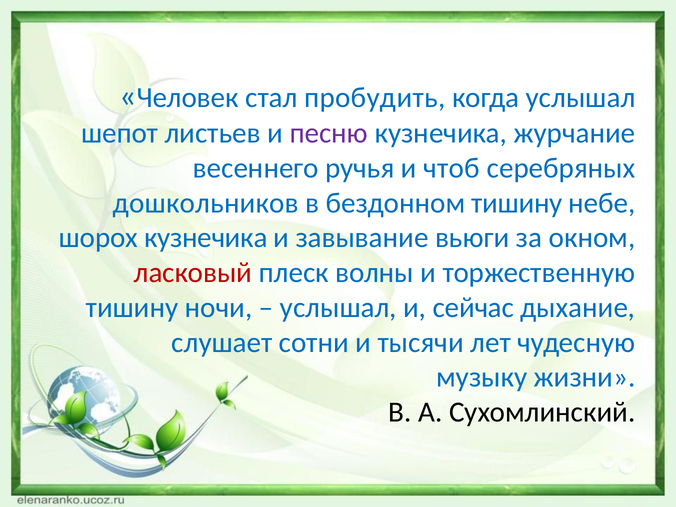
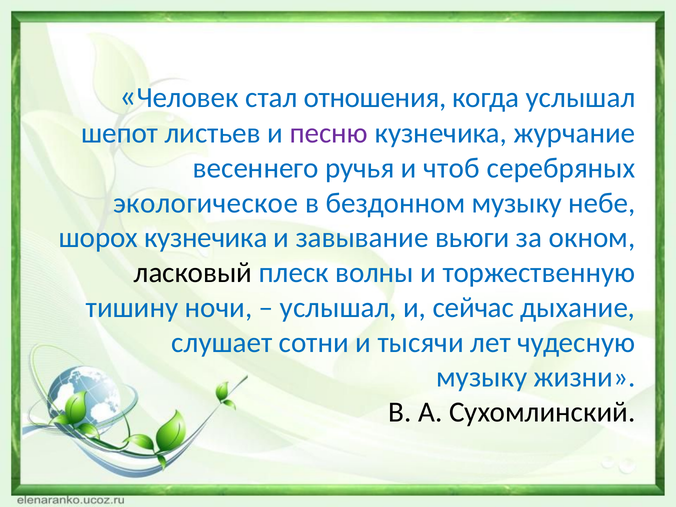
пробудить: пробудить -> отношения (375, 97)
дошкольников: дошкольников -> экологическое (206, 203)
бездонном тишину: тишину -> музыку (517, 203)
ласковый colour: red -> black (193, 273)
